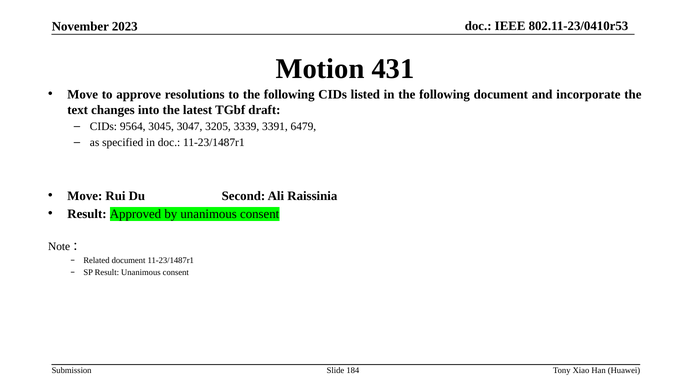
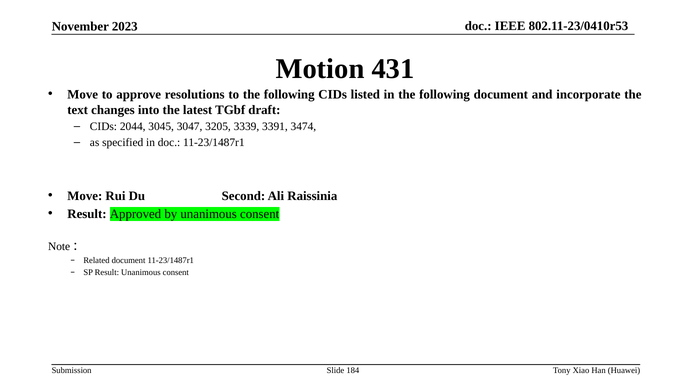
9564: 9564 -> 2044 (133, 127)
6479: 6479 -> 3474 (303, 127)
